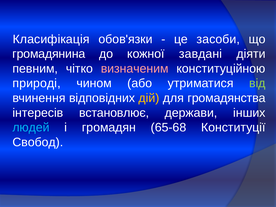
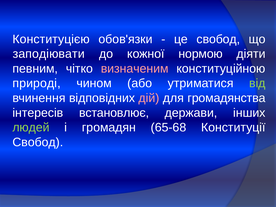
Класифікація: Класифікація -> Конституцією (51, 39)
це засоби: засоби -> свобод (218, 39)
громадянина: громадянина -> заподіювати (49, 54)
завдані: завдані -> нормою (201, 54)
дій colour: yellow -> pink (149, 98)
людей colour: light blue -> light green (31, 128)
